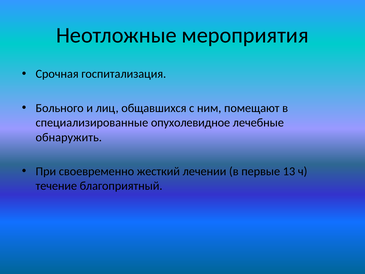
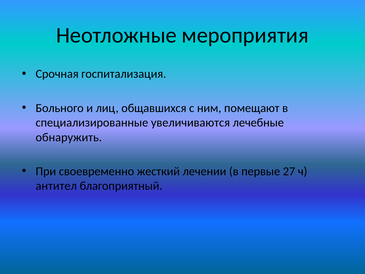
опухолевидное: опухолевидное -> увеличиваются (190, 123)
13: 13 -> 27 (289, 171)
течение: течение -> антител (56, 186)
